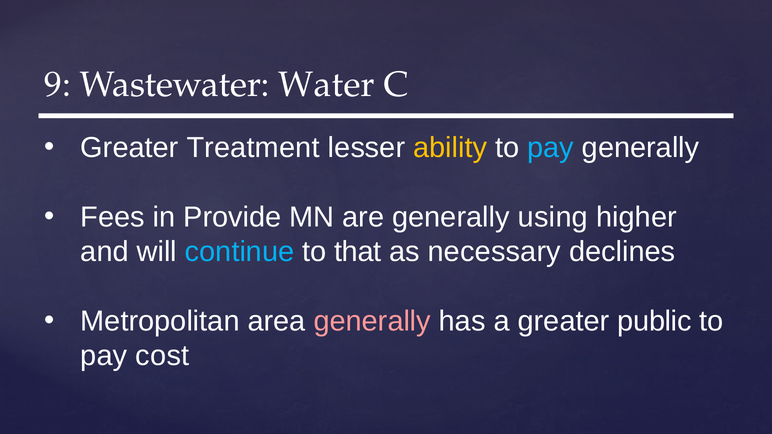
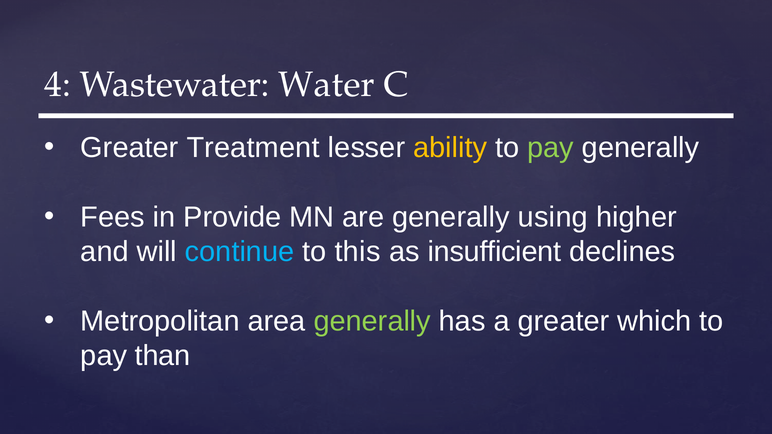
9: 9 -> 4 (58, 84)
pay colour: light blue -> light green (551, 148)
that: that -> this (358, 252)
necessary: necessary -> insufficient (494, 252)
generally colour: pink -> light green (372, 321)
public: public -> which (654, 321)
cost: cost -> than (163, 356)
